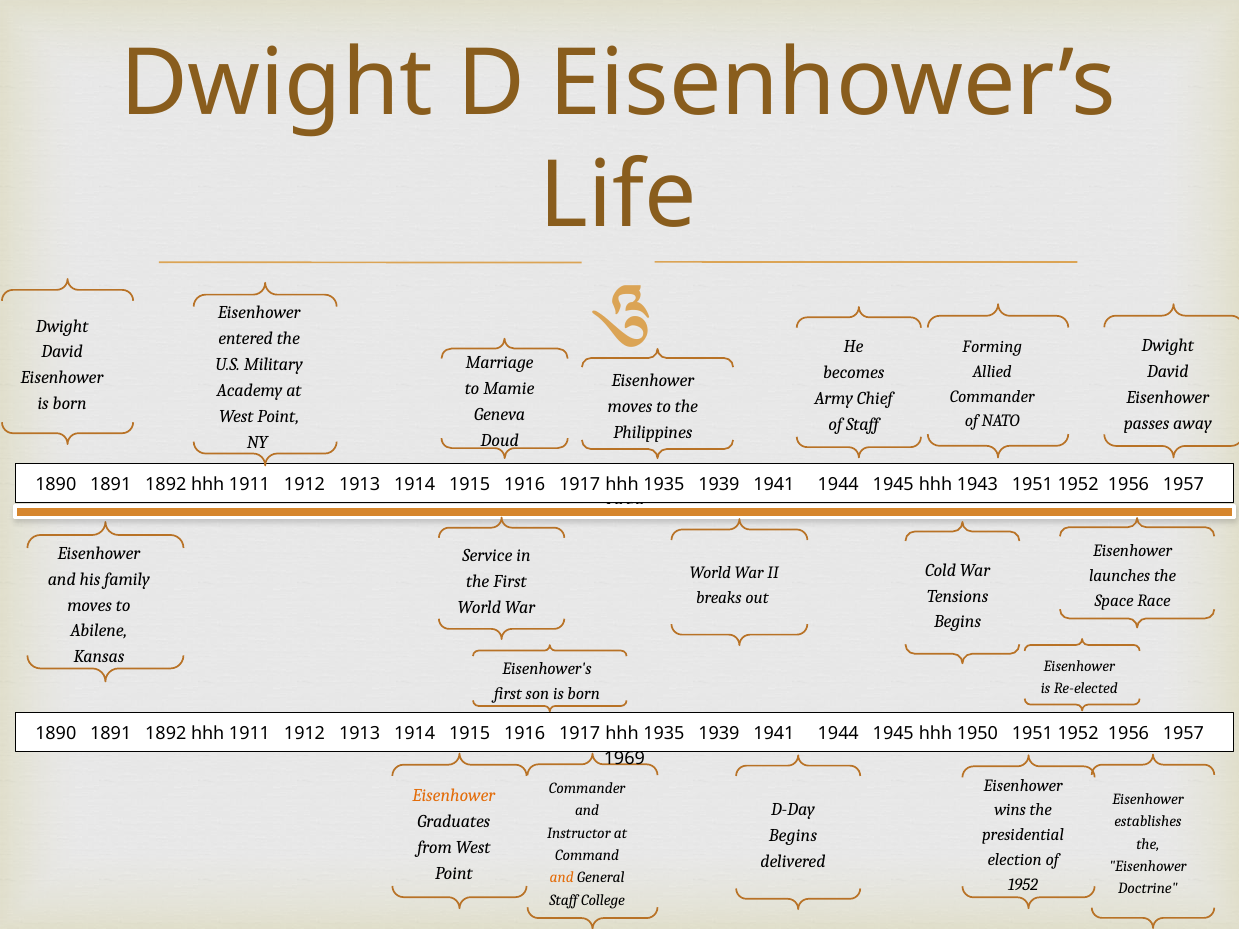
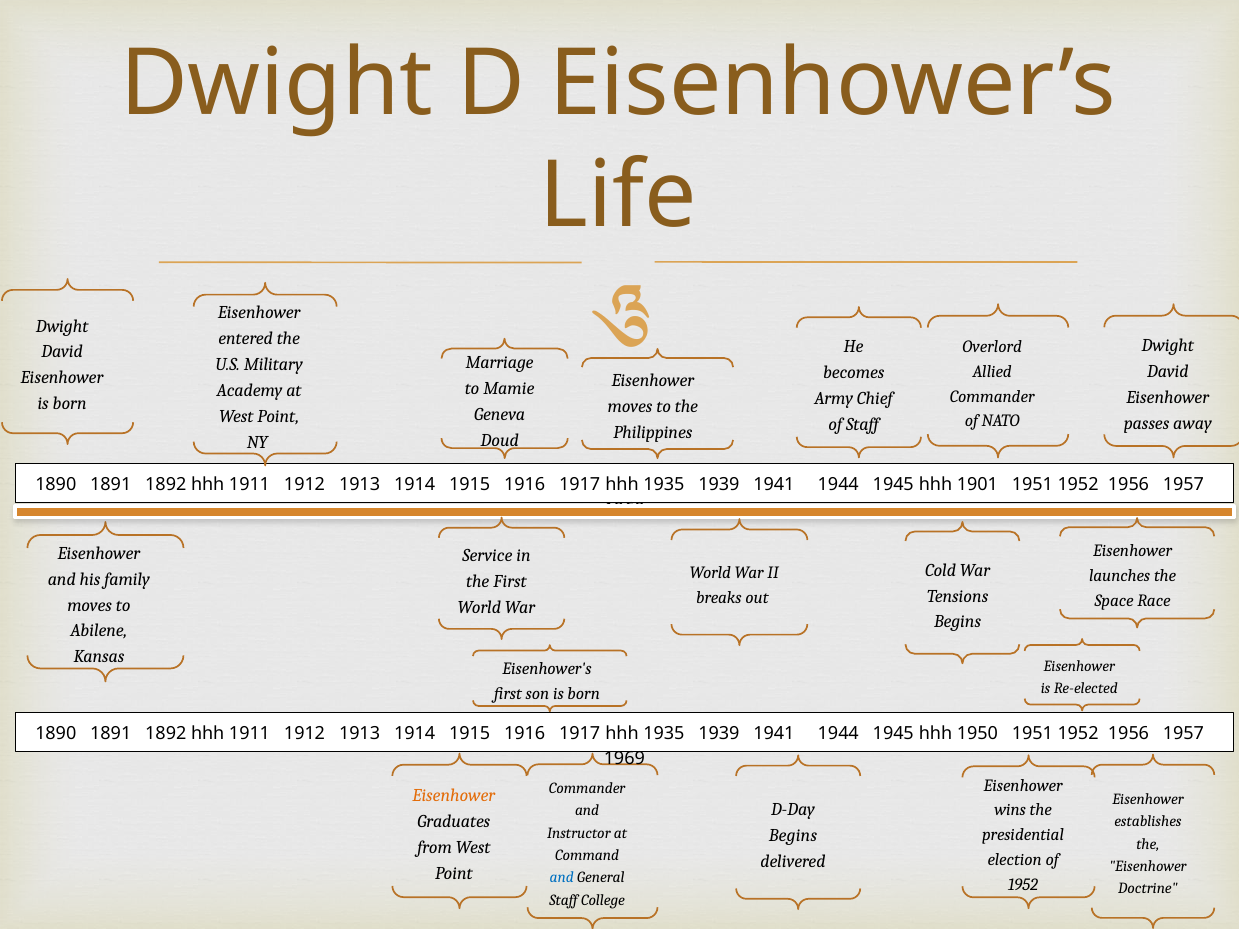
Forming: Forming -> Overlord (992, 347)
1943: 1943 -> 1901 (977, 485)
and colour: orange -> blue (562, 878)
